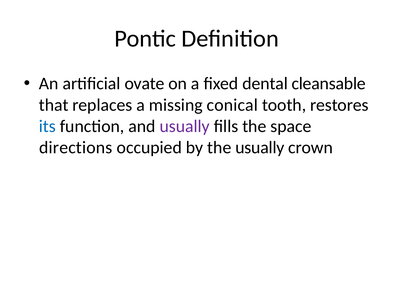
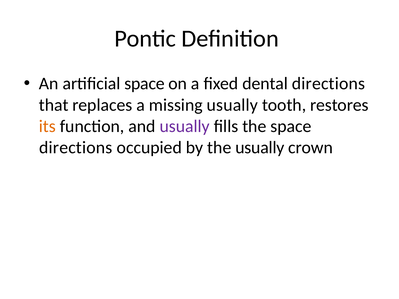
artificial ovate: ovate -> space (144, 84)
dental cleansable: cleansable -> directions (328, 84)
missing conical: conical -> usually (232, 105)
its colour: blue -> orange (47, 126)
